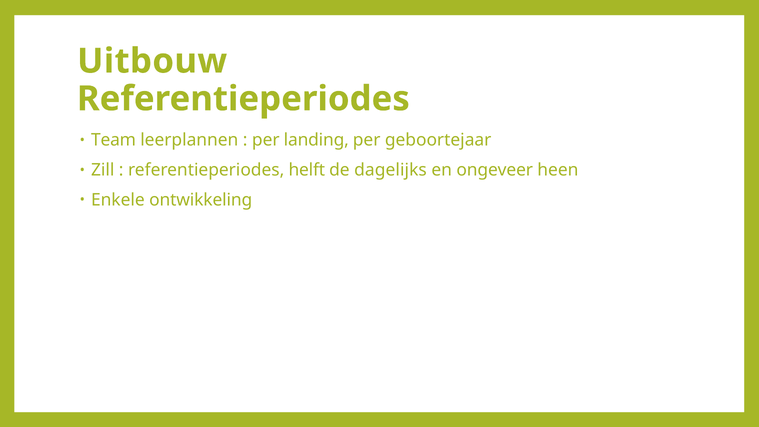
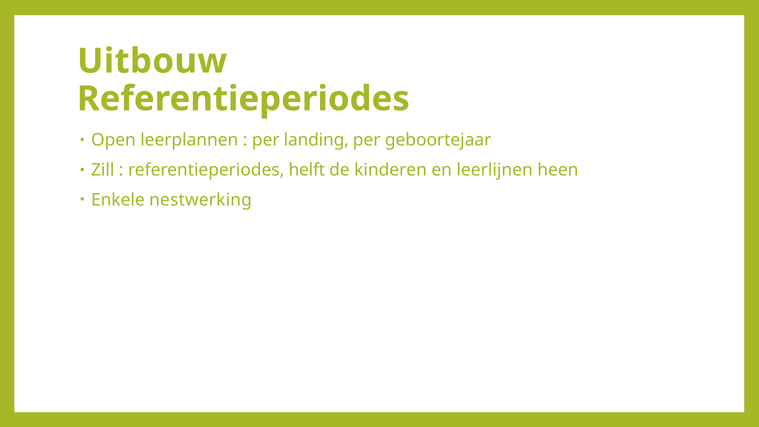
Team: Team -> Open (113, 140)
dagelijks: dagelijks -> kinderen (391, 170)
ongeveer: ongeveer -> leerlijnen (495, 170)
ontwikkeling: ontwikkeling -> nestwerking (201, 200)
